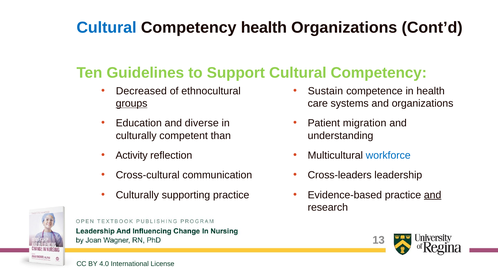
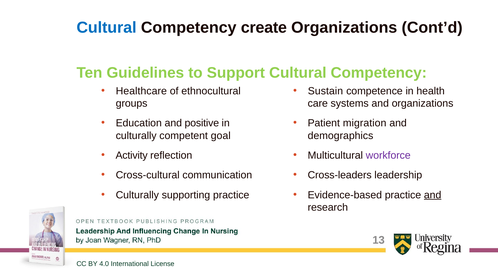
Competency health: health -> create (264, 28)
Decreased: Decreased -> Healthcare (141, 91)
groups underline: present -> none (132, 103)
diverse: diverse -> positive (202, 123)
than: than -> goal (221, 136)
understanding: understanding -> demographics (340, 136)
workforce colour: blue -> purple (388, 155)
